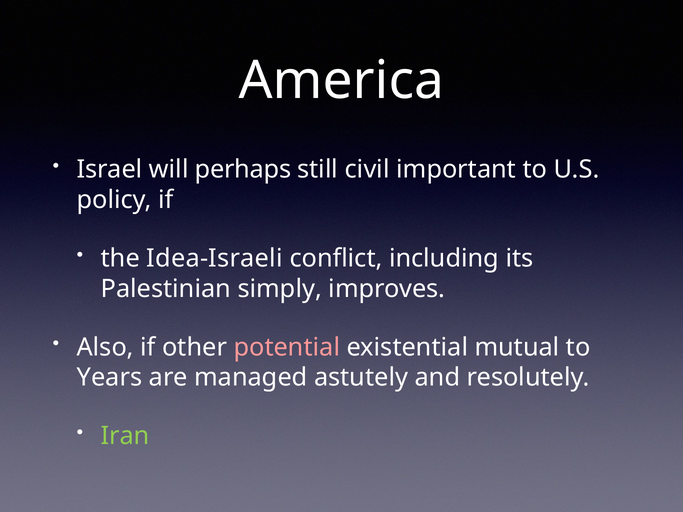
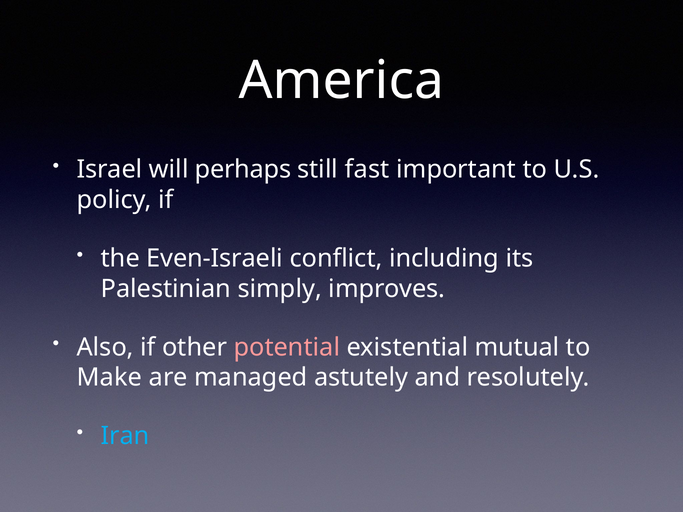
civil: civil -> fast (367, 170)
Idea-Israeli: Idea-Israeli -> Even-Israeli (215, 258)
Years: Years -> Make (109, 378)
Iran colour: light green -> light blue (125, 436)
